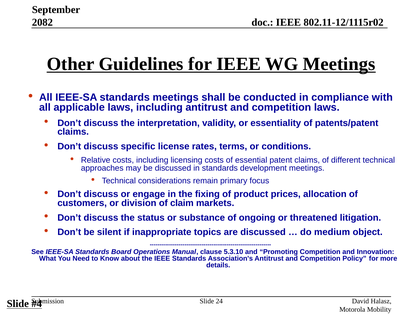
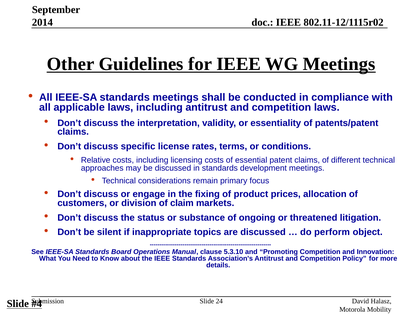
2082: 2082 -> 2014 (42, 22)
medium: medium -> perform (332, 232)
